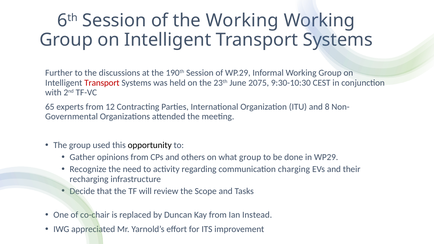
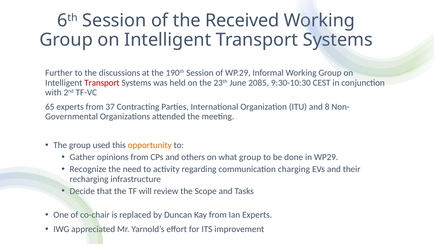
the Working: Working -> Received (242, 20)
2075: 2075 -> 2085 (259, 83)
12: 12 -> 37 (110, 107)
opportunity colour: black -> orange (150, 145)
Ian Instead: Instead -> Experts (257, 215)
